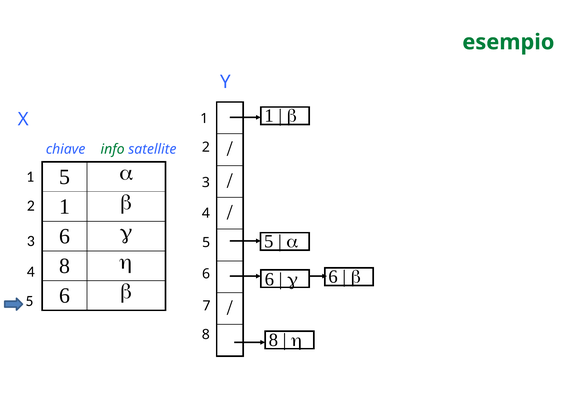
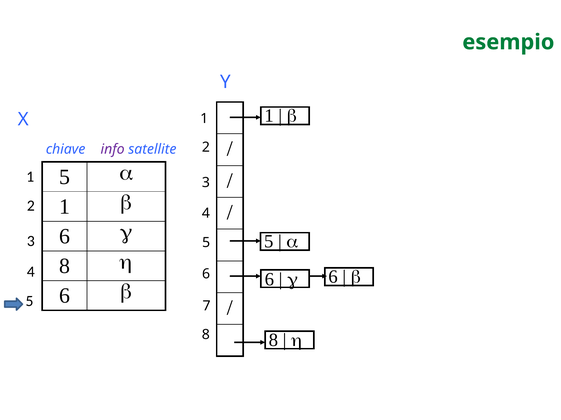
info colour: green -> purple (113, 150)
